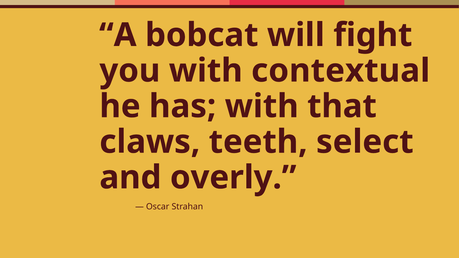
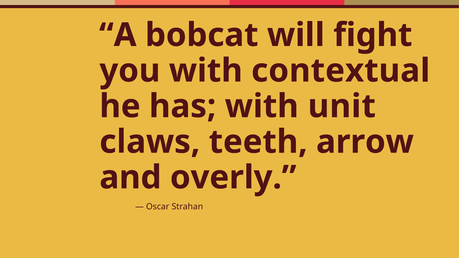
that: that -> unit (342, 106)
select: select -> arrow (365, 142)
